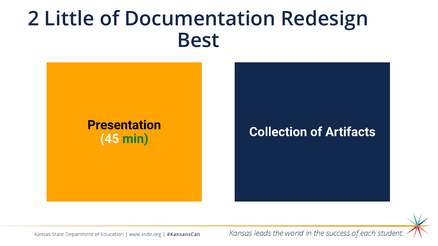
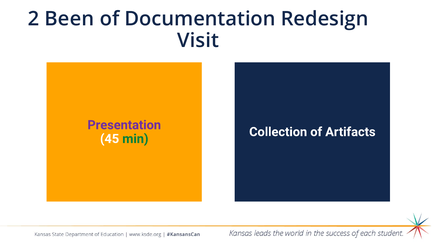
Little: Little -> Been (69, 19)
Best: Best -> Visit (198, 41)
Presentation colour: black -> purple (124, 125)
